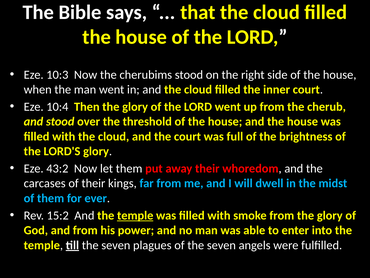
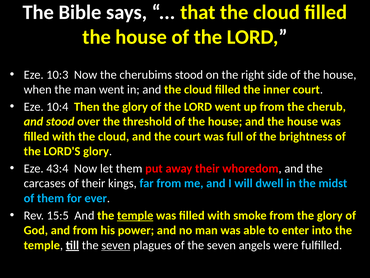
43:2: 43:2 -> 43:4 (57, 168)
15:2: 15:2 -> 15:5 (58, 215)
seven underline: none -> present (116, 245)
